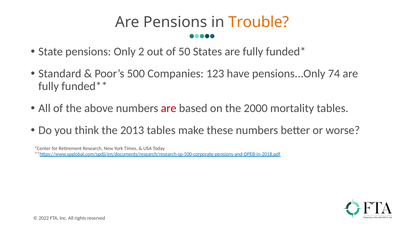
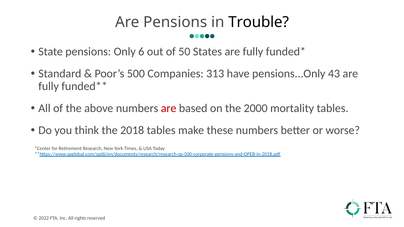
Trouble colour: orange -> black (259, 22)
2: 2 -> 6 (141, 52)
123: 123 -> 313 (215, 74)
74: 74 -> 43 (334, 74)
2013: 2013 -> 2018 (132, 130)
